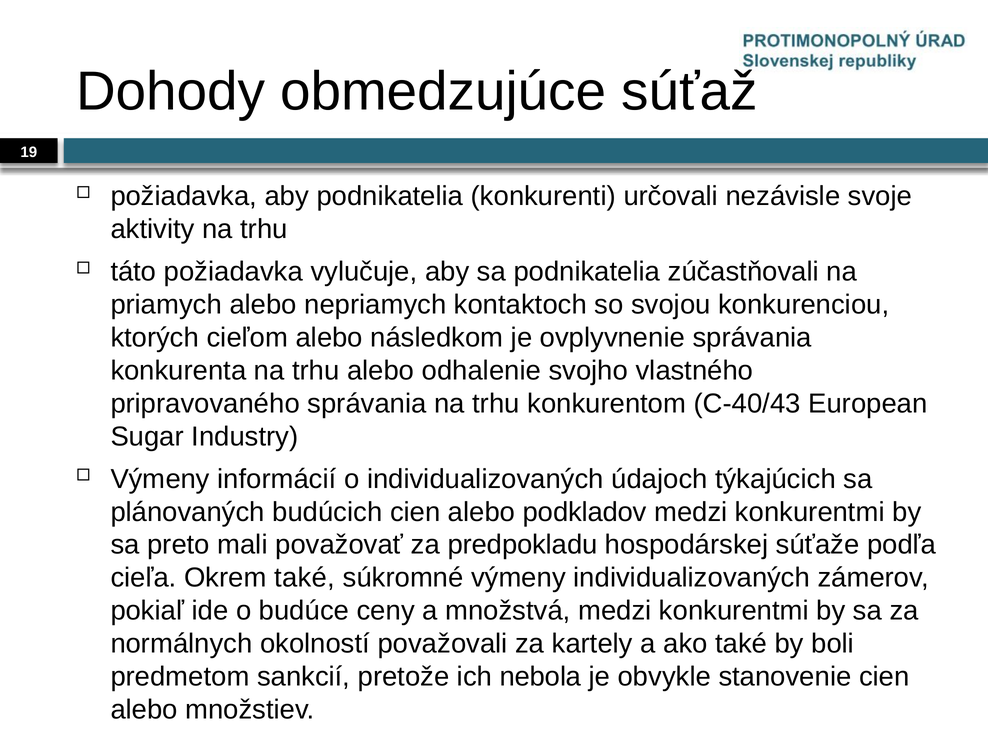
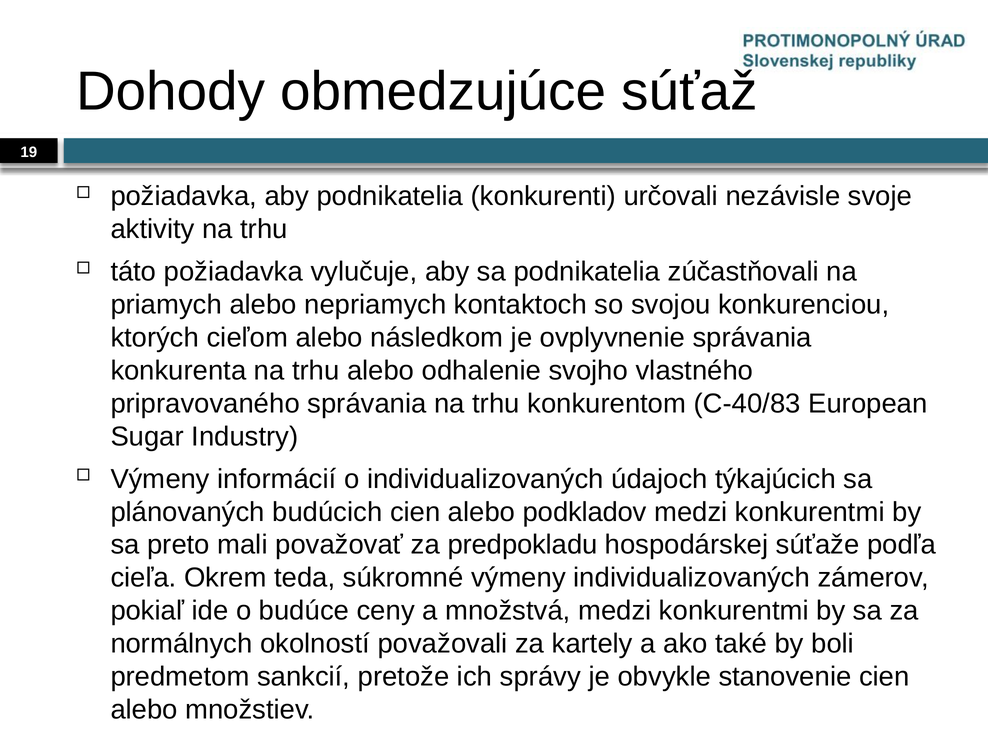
C-40/43: C-40/43 -> C-40/83 (747, 404)
Okrem také: také -> teda (305, 578)
nebola: nebola -> správy (540, 677)
